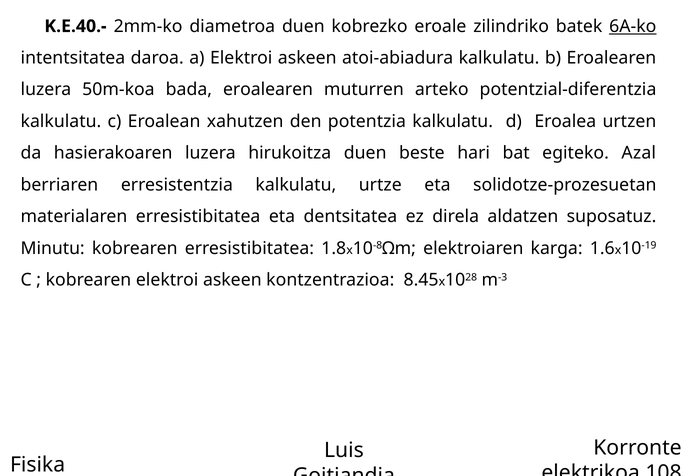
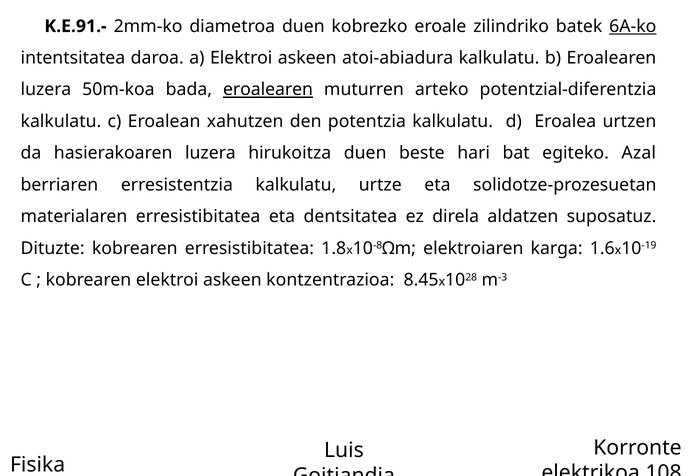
K.E.40.-: K.E.40.- -> K.E.91.- (76, 26)
eroalearen underline: none -> present (268, 90)
Minutu: Minutu -> Dituzte (53, 249)
